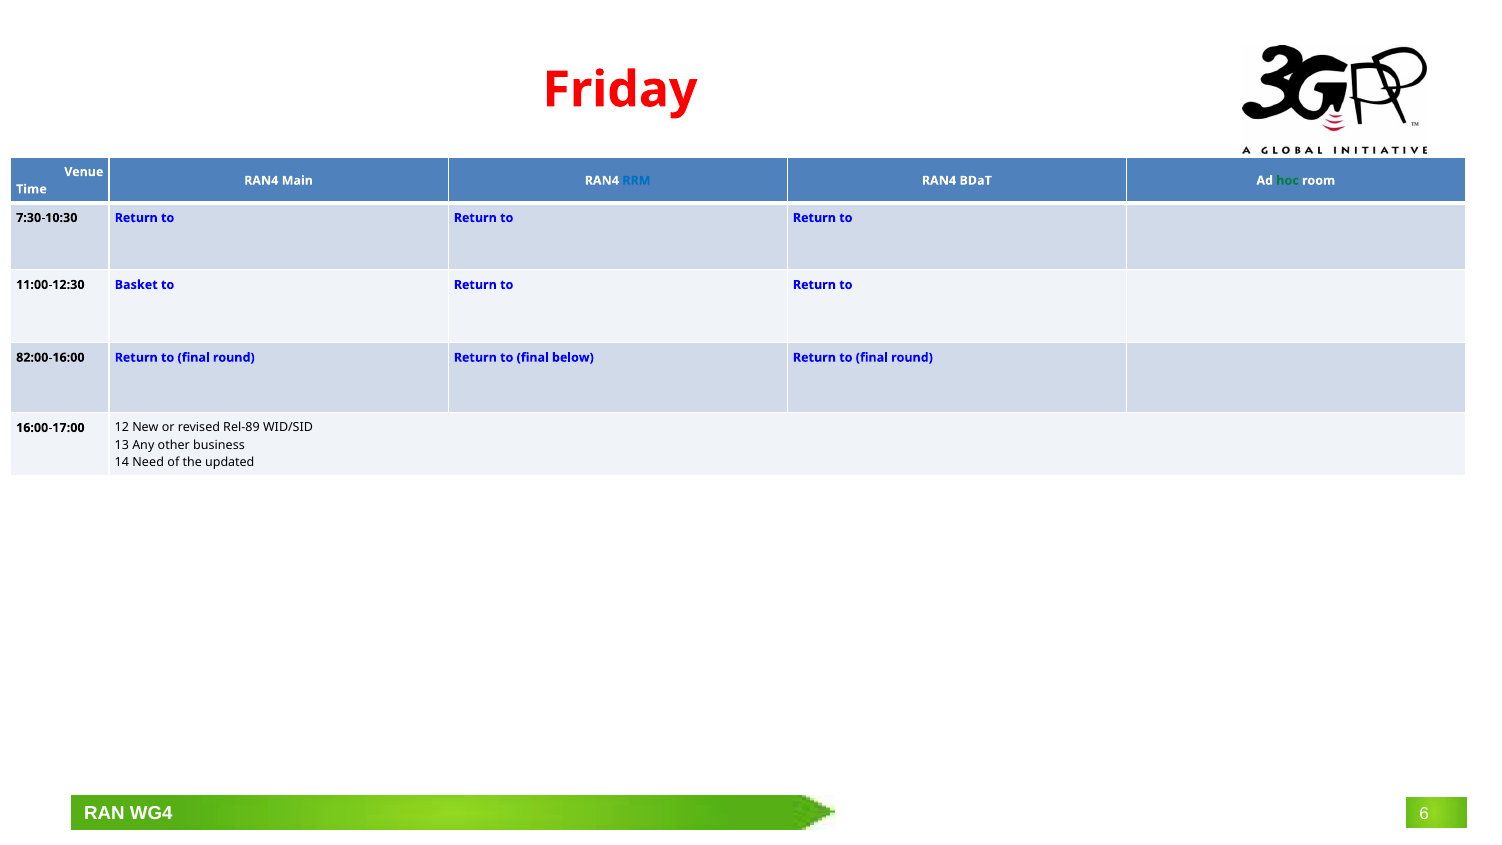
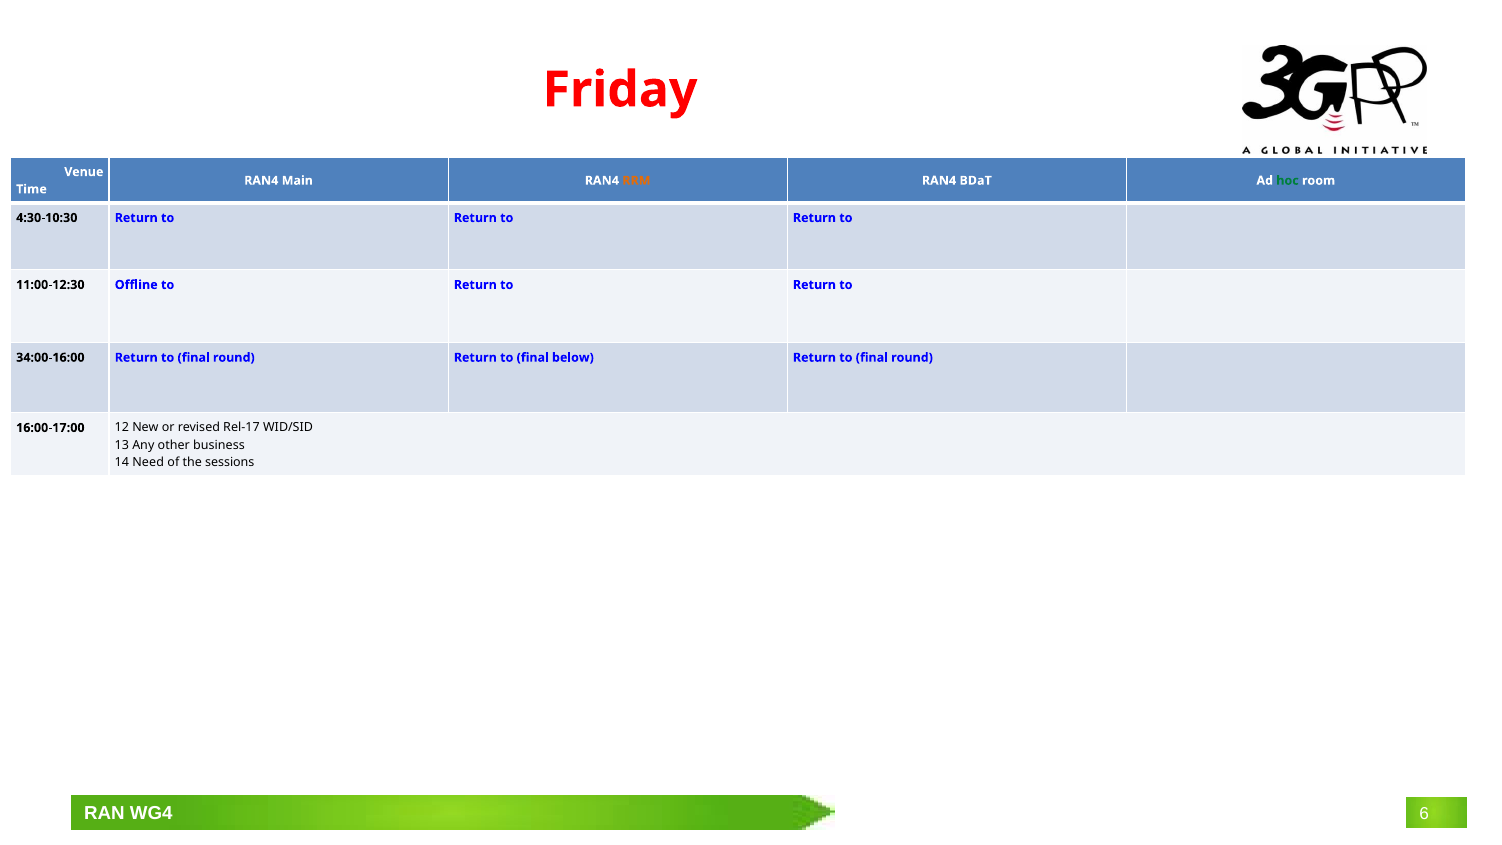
RRM colour: blue -> orange (636, 181)
7:30-10:30: 7:30-10:30 -> 4:30-10:30 (47, 218)
Basket: Basket -> Offline (136, 285)
82:00-16:00: 82:00-16:00 -> 34:00-16:00 (50, 358)
Rel-89: Rel-89 -> Rel-17 (242, 428)
updated: updated -> sessions (230, 462)
